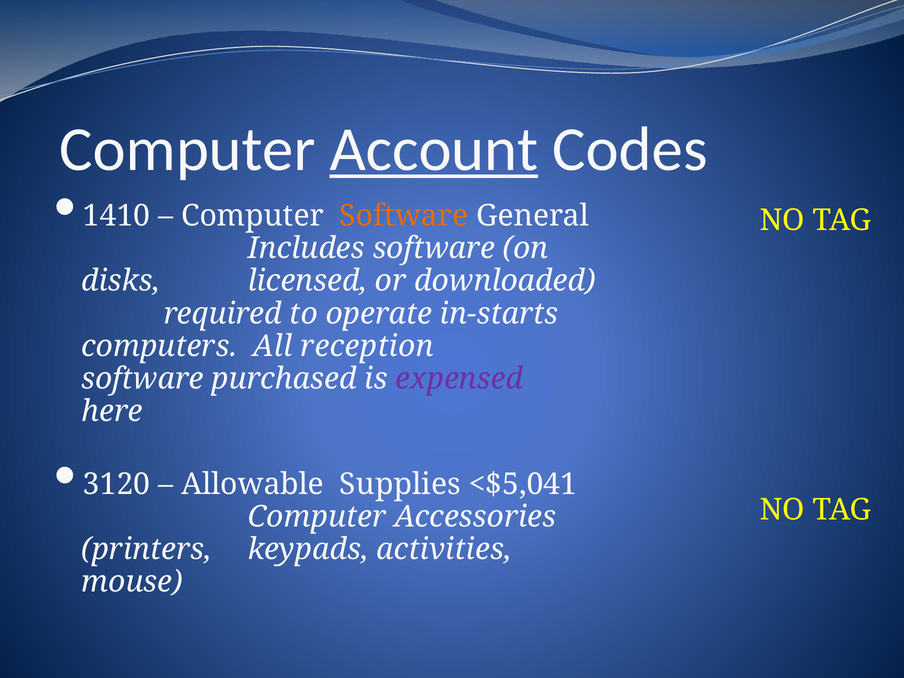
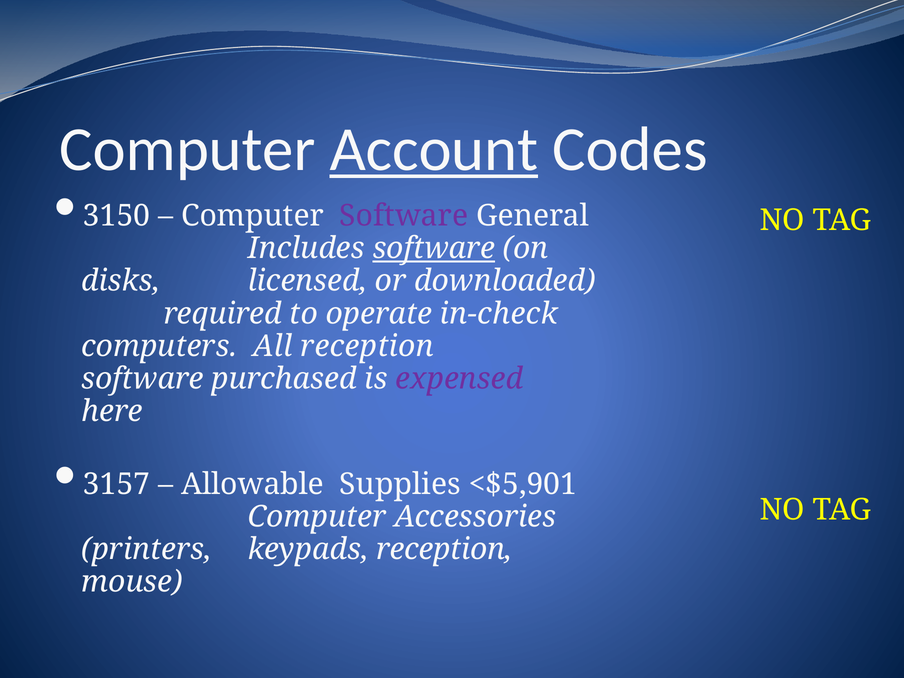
1410: 1410 -> 3150 (117, 216)
Software colour: orange -> purple (404, 216)
software underline: none -> present (434, 249)
in-starts: in-starts -> in-check (499, 314)
3120: 3120 -> 3157 (117, 484)
<$5,041: <$5,041 -> <$5,901 (523, 484)
keypads activities: activities -> reception (444, 549)
